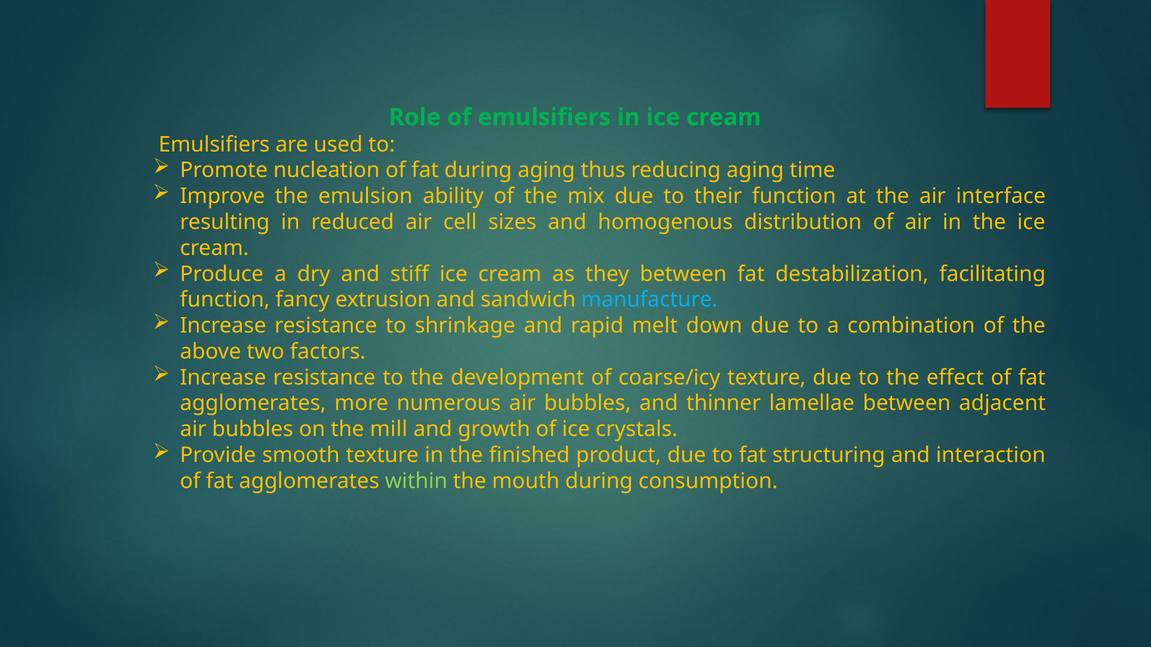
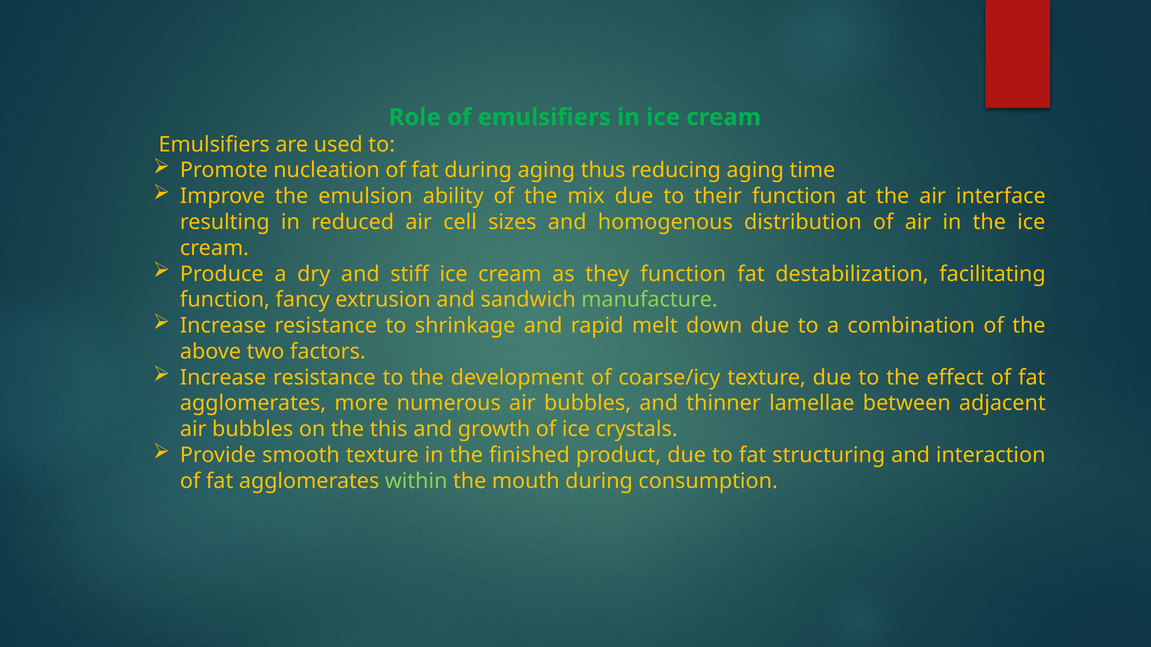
they between: between -> function (683, 274)
manufacture colour: light blue -> light green (650, 300)
mill: mill -> this (389, 429)
